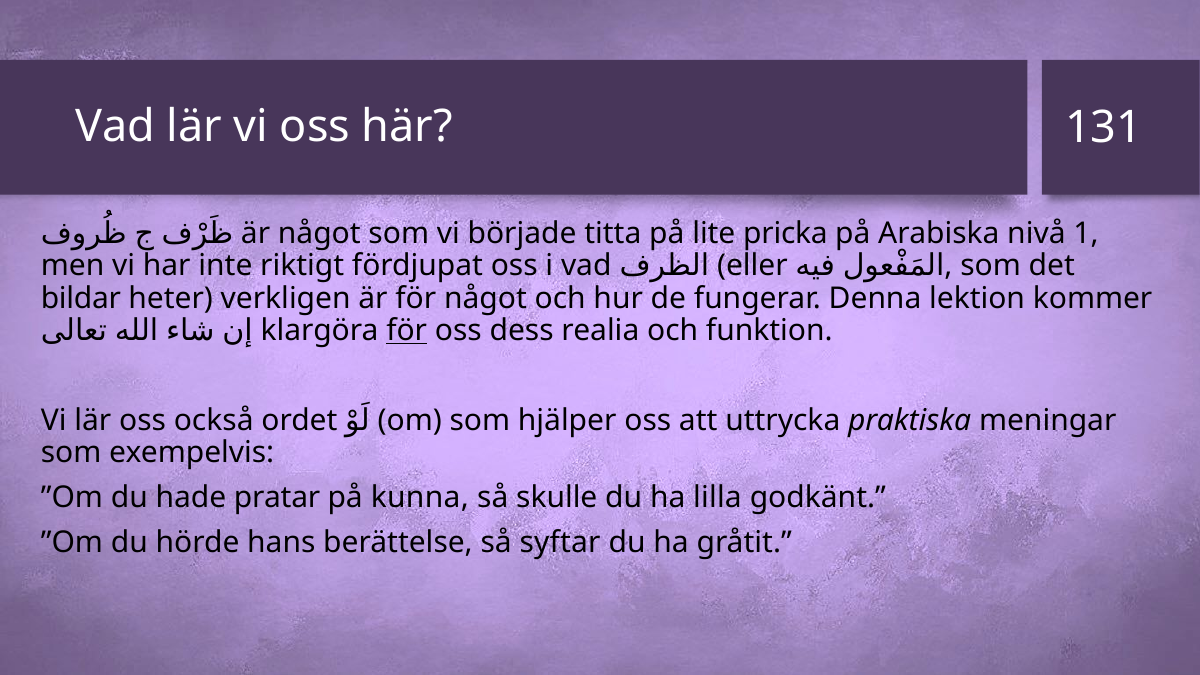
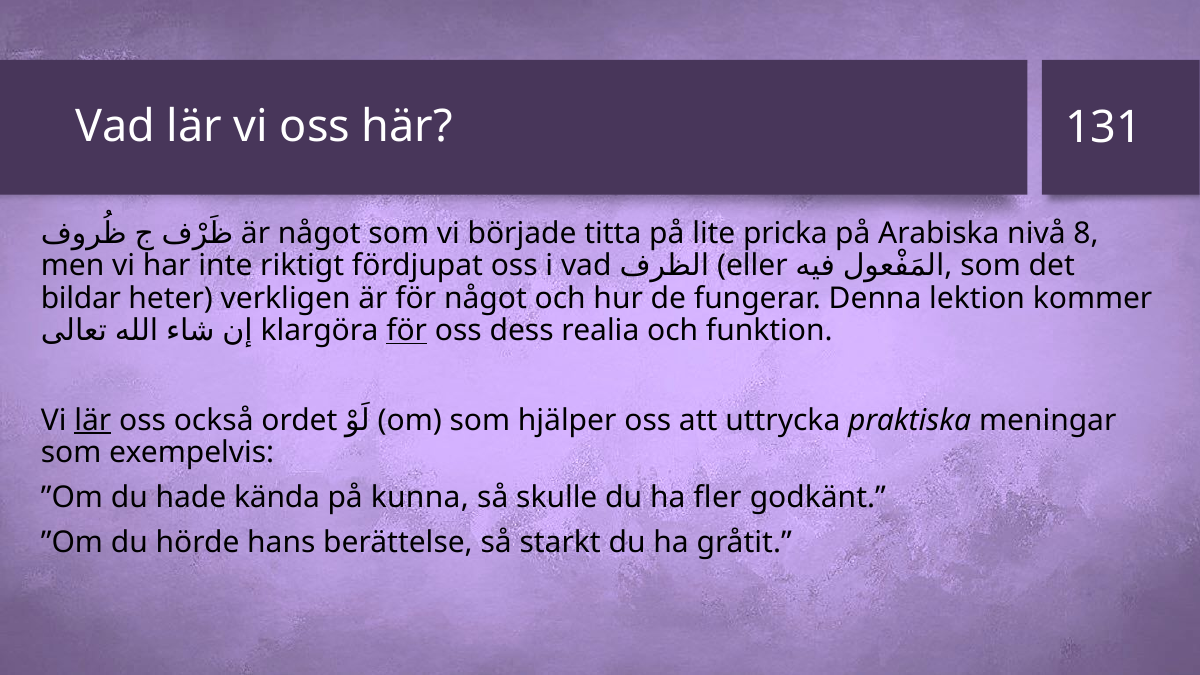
1: 1 -> 8 (1086, 233)
lär underline: none -> present (93, 420)
pratar: pratar -> kända (277, 498)
lilla: lilla -> fler (717, 498)
syftar: syftar -> starkt (560, 542)
